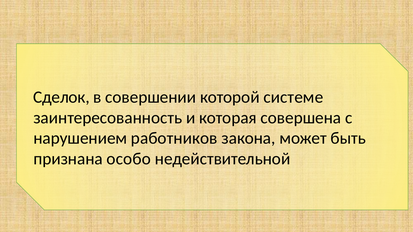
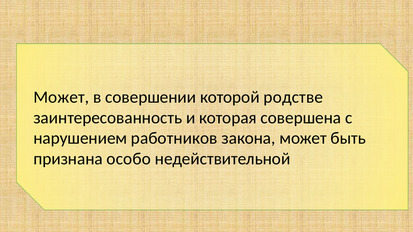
Сделок: Сделок -> Может (61, 97)
системе: системе -> родстве (293, 97)
